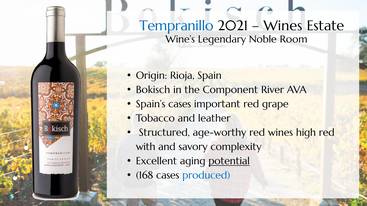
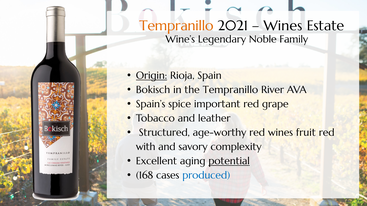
Tempranillo colour: blue -> orange (176, 26)
Room: Room -> Family (294, 39)
Origin underline: none -> present (151, 76)
the Component: Component -> Tempranillo (230, 90)
Spain’s cases: cases -> spice (180, 104)
high: high -> fruit (306, 133)
